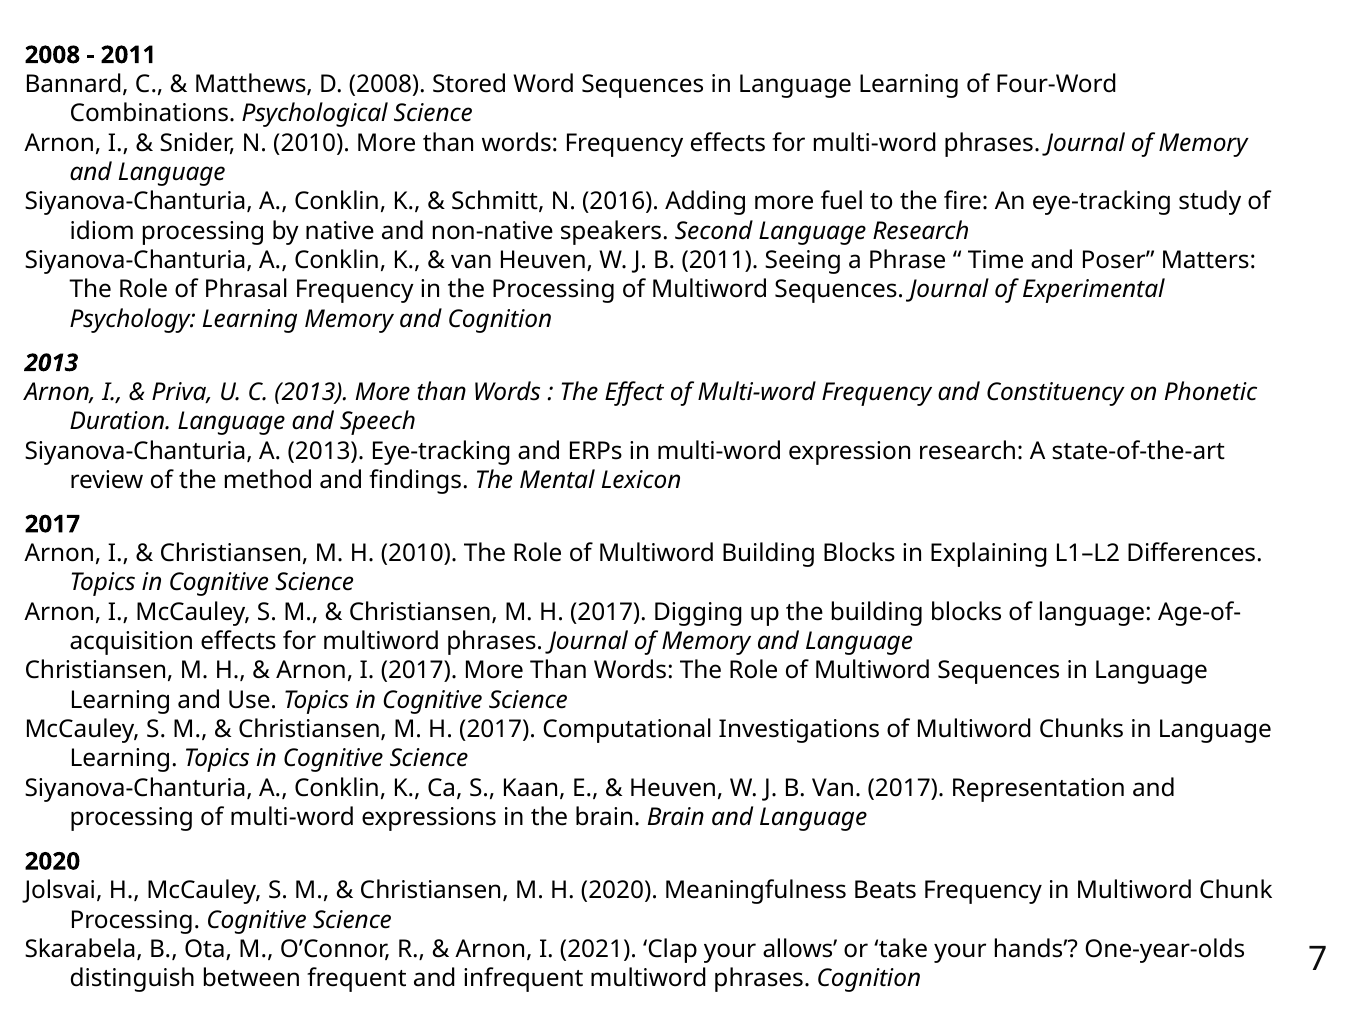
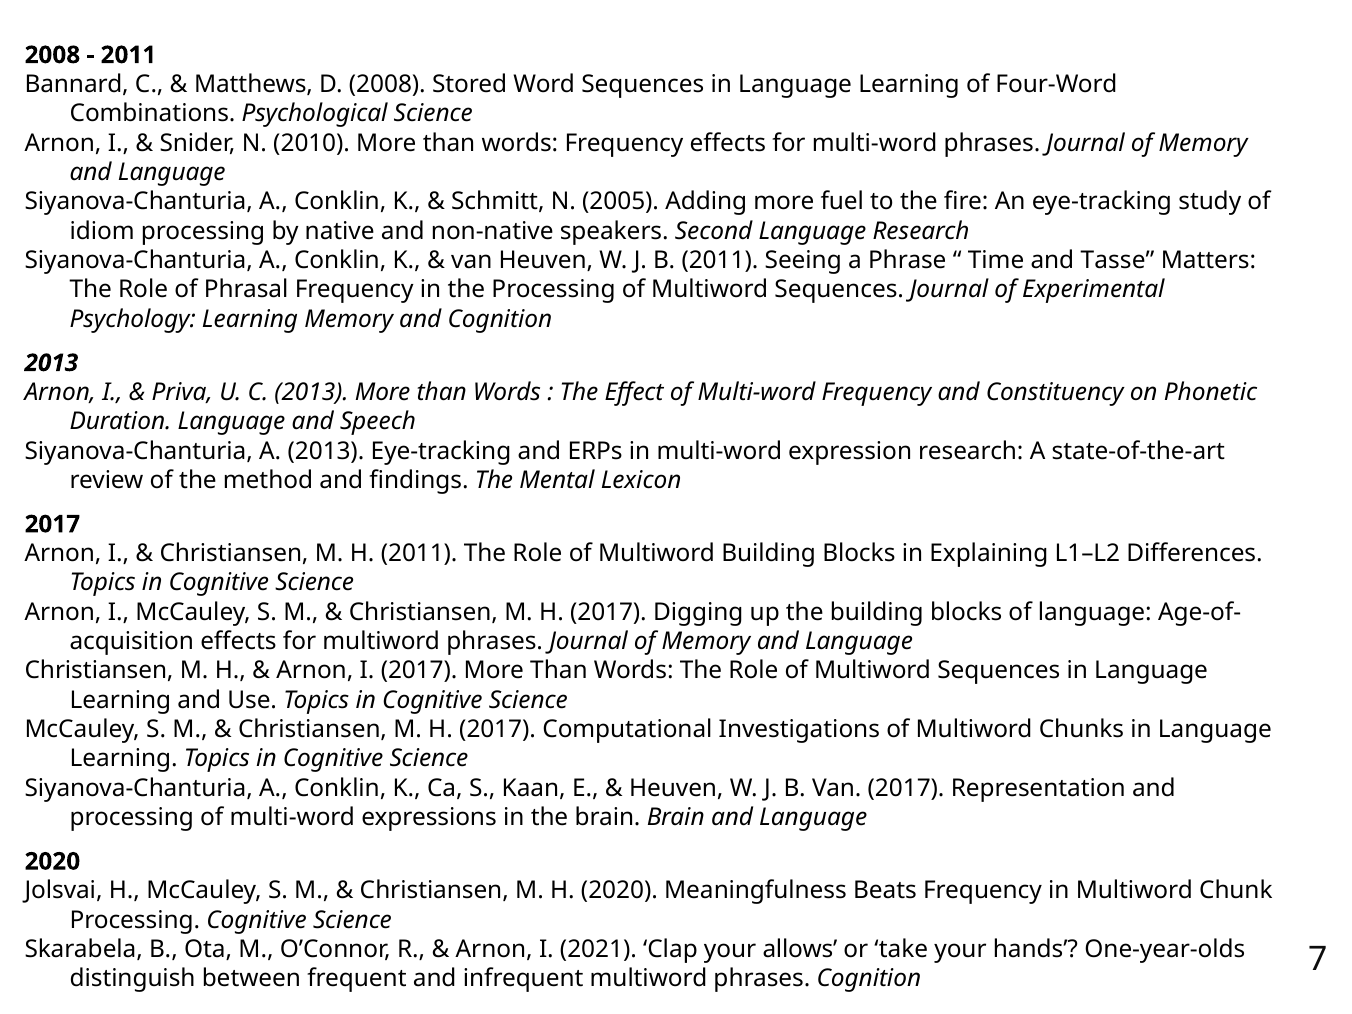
2016: 2016 -> 2005 (621, 202)
Poser: Poser -> Tasse (1118, 260)
H 2010: 2010 -> 2011 (419, 554)
